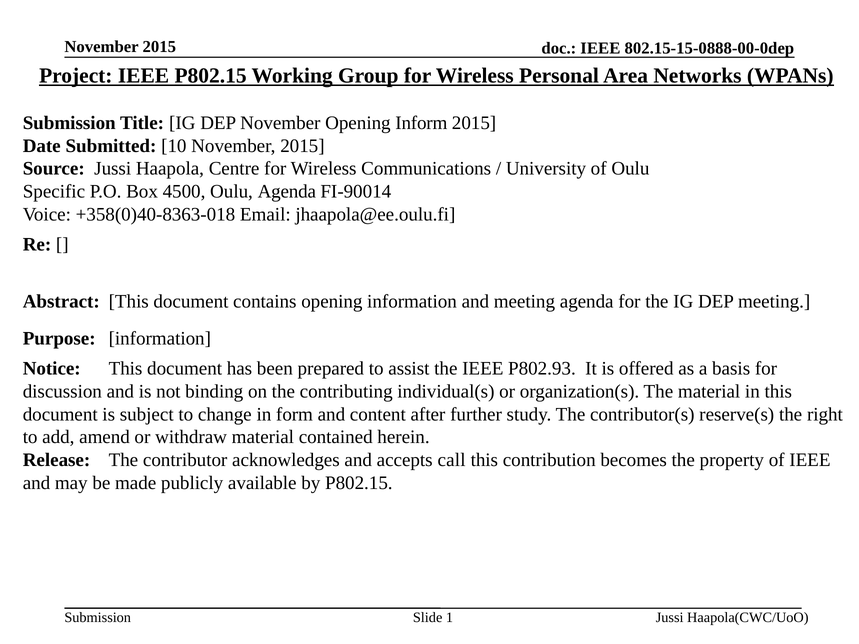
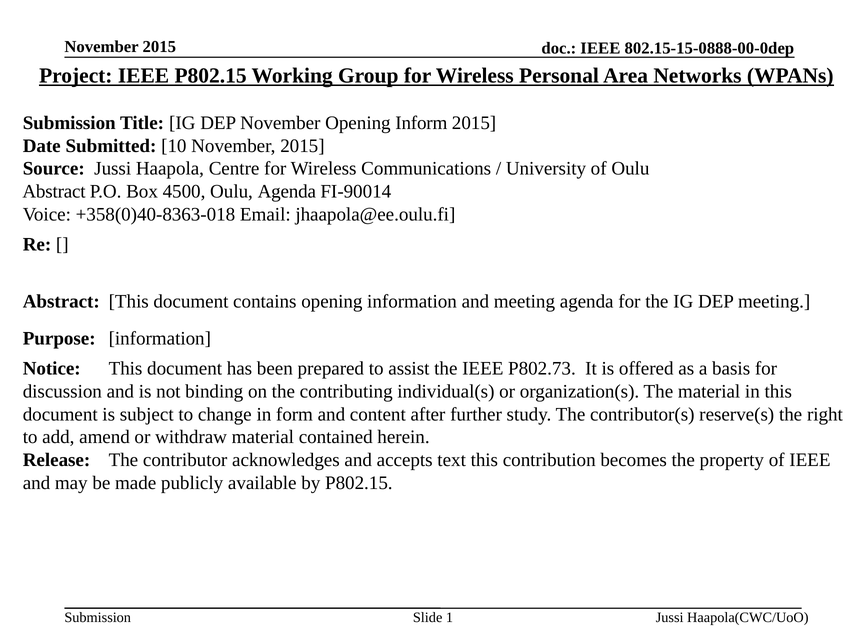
Specific: Specific -> Abstract (54, 192)
P802.93: P802.93 -> P802.73 (542, 369)
call: call -> text (452, 460)
